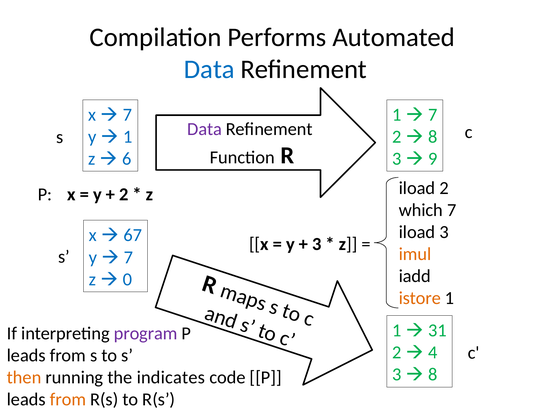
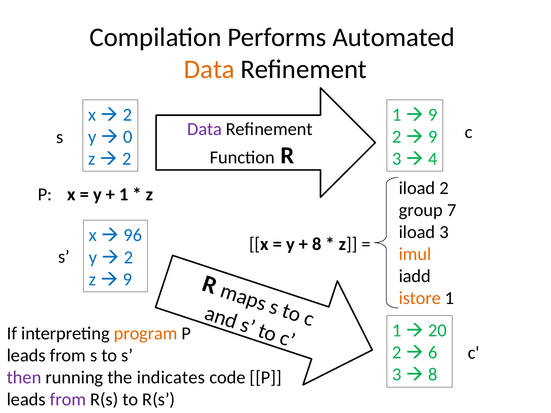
Data colour: blue -> orange (209, 69)
7: 7 -> 2 (127, 115)
7: 7 -> 9 (433, 115)
1: 1 -> 0 (128, 137)
8: 8 -> 9 (433, 137)
6: 6 -> 2 (127, 159)
9: 9 -> 4 (433, 159)
2: 2 -> 1 (124, 195)
which: which -> group (421, 210)
67: 67 -> 96 (133, 235)
3: 3 -> 8 (317, 244)
7: 7 -> 2 (129, 257)
0: 0 -> 9 (128, 279)
31: 31 -> 20 (438, 331)
program colour: purple -> orange (146, 334)
4: 4 -> 6 (433, 353)
then colour: orange -> purple (24, 378)
from colour: orange -> purple (68, 400)
